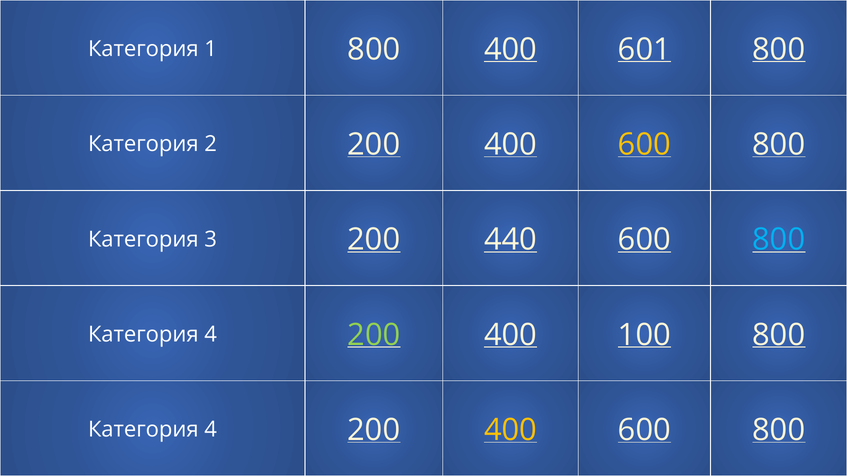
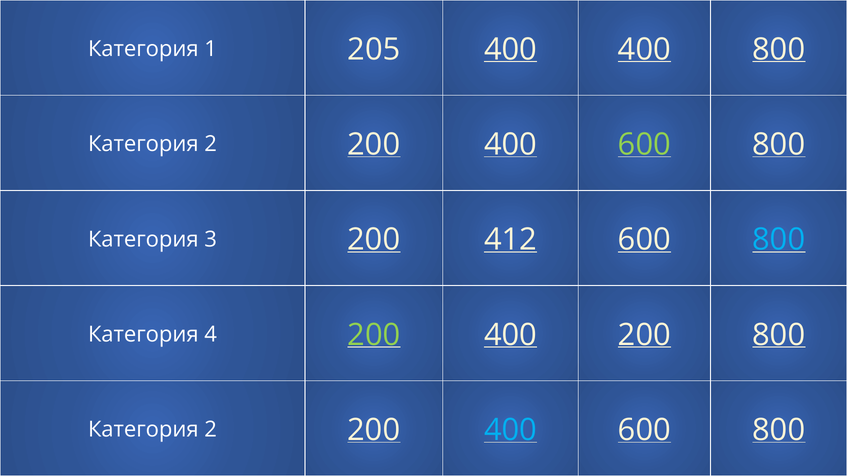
800: 800 -> 205 (374, 49)
601: 601 -> 400 (644, 49)
600 colour: yellow -> light green (644, 145)
440: 440 -> 412 (510, 240)
400 100: 100 -> 200 (644, 335)
4: 4 -> 2 (211, 430)
400 colour: yellow -> light blue (510, 431)
